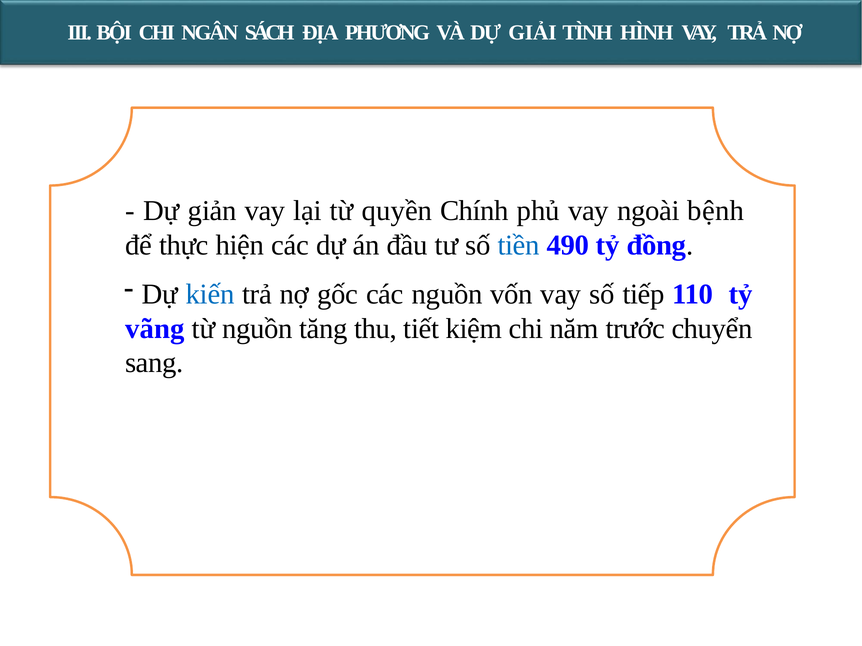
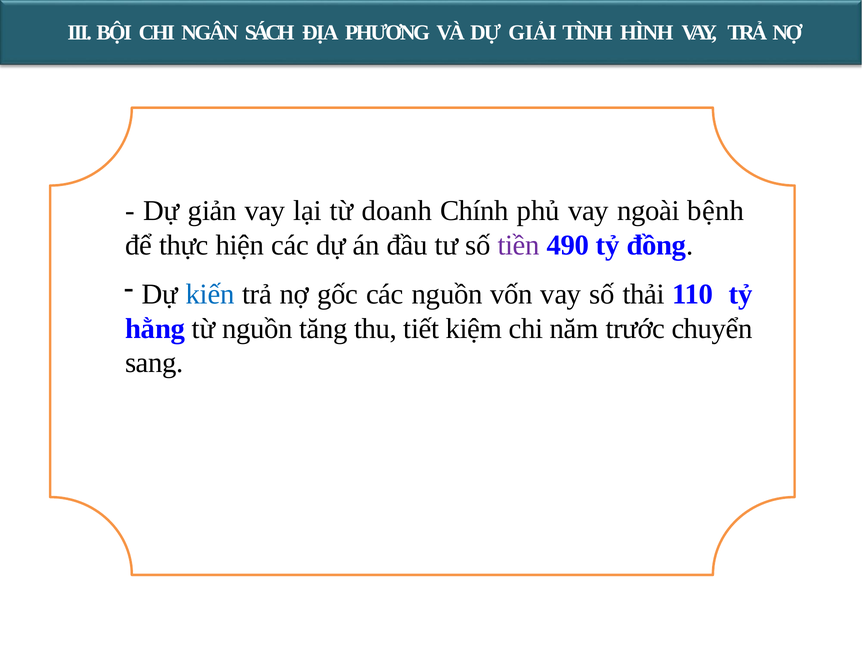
quyền: quyền -> doanh (397, 211)
tiền colour: blue -> purple (519, 246)
tiếp: tiếp -> thải (644, 294)
vãng: vãng -> hằng (155, 329)
